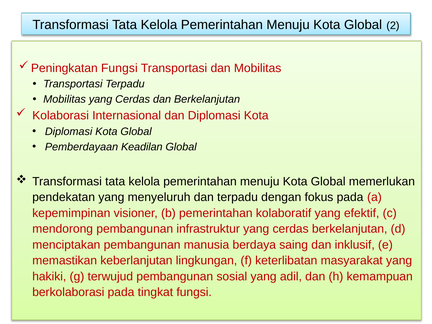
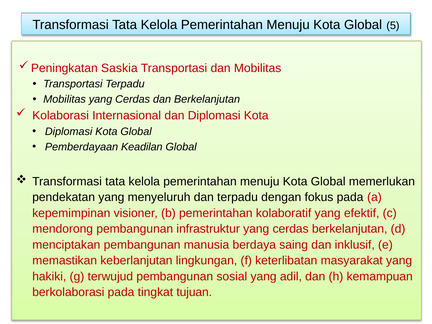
2: 2 -> 5 (393, 26)
Fungsi: Fungsi -> Saskia (119, 68)
tingkat fungsi: fungsi -> tujuan (194, 292)
